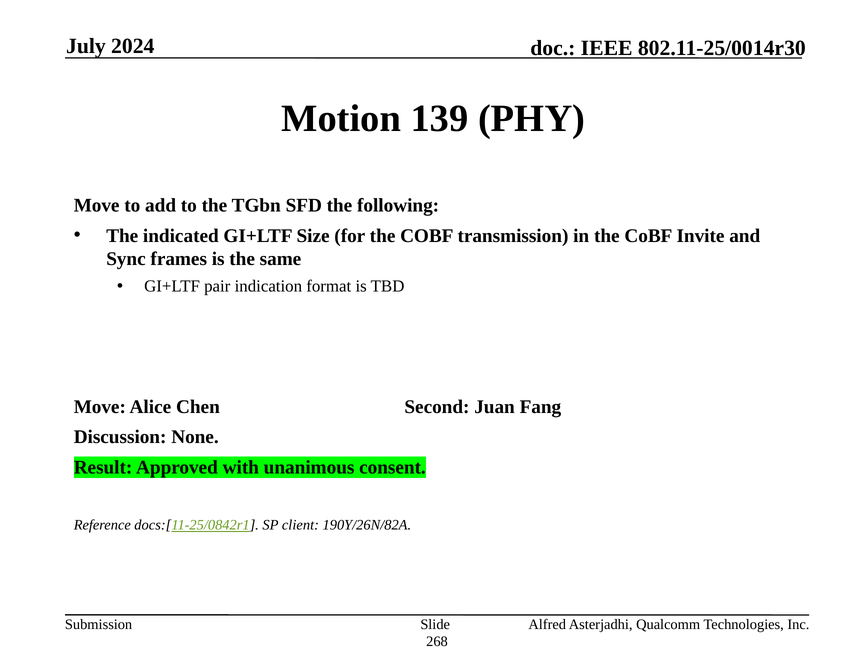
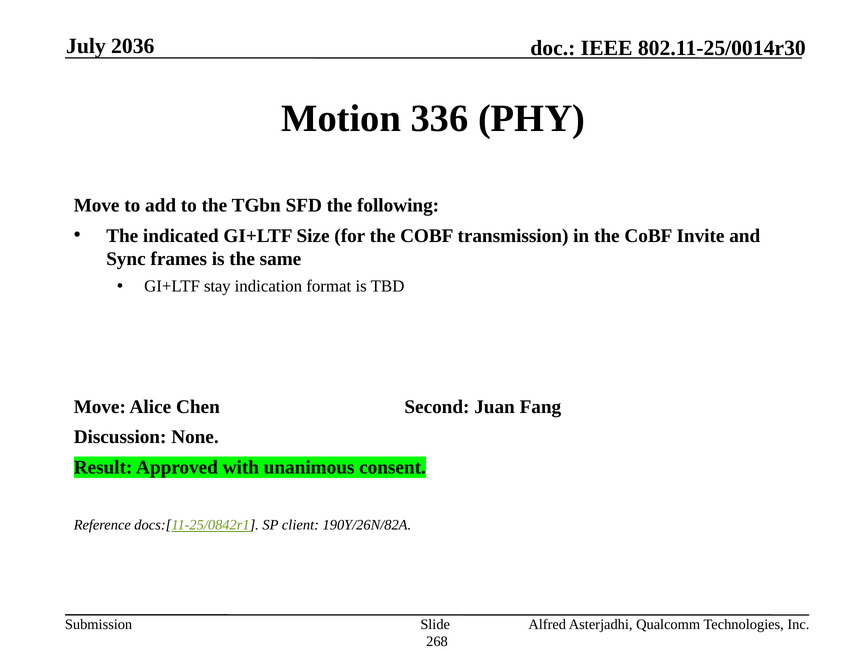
2024: 2024 -> 2036 (133, 46)
139: 139 -> 336 (440, 118)
pair: pair -> stay (217, 286)
